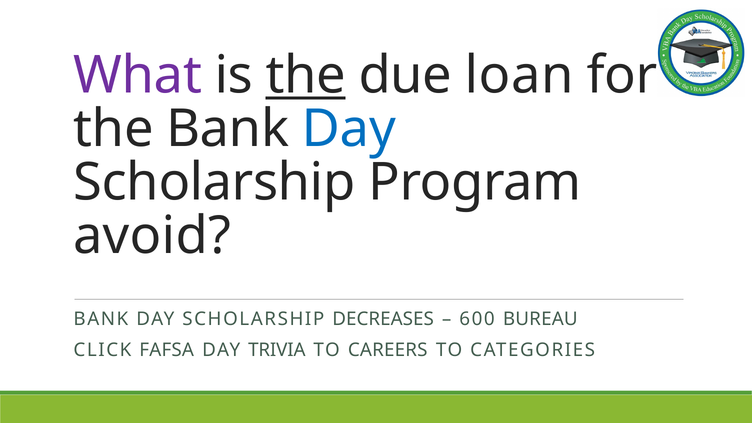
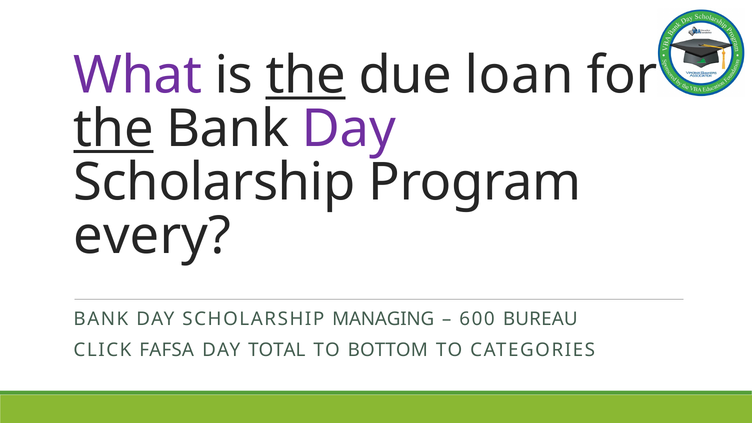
the underline: none -> present (114, 129)
Day colour: blue -> purple (349, 129)
avoid: avoid -> every (152, 236)
DECREASES: DECREASES -> MANAGING (383, 319)
TRIVIA: TRIVIA -> TOTAL (277, 350)
CAREERS: CAREERS -> BOTTOM (388, 350)
